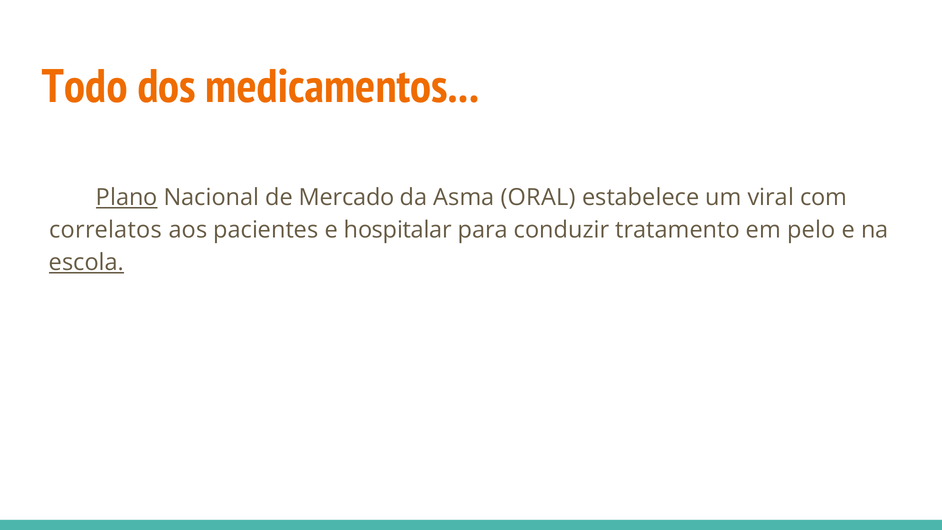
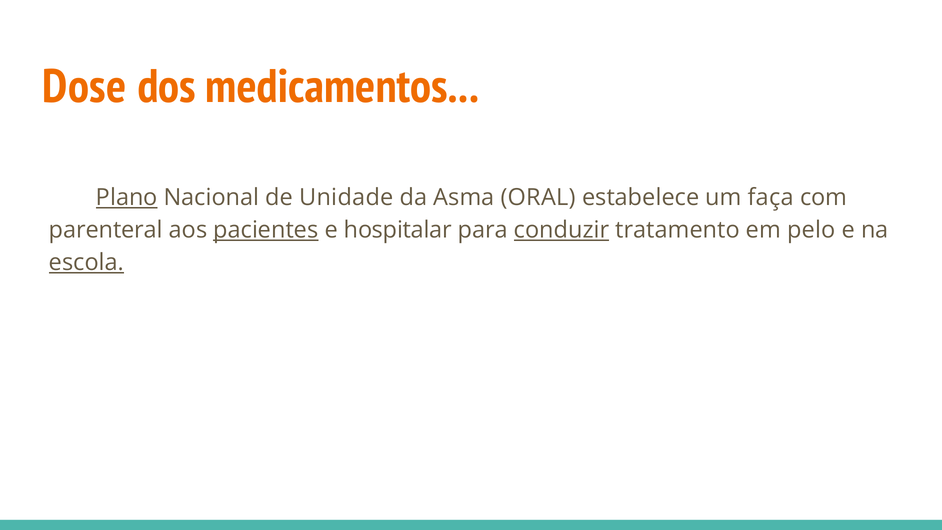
Todo: Todo -> Dose (84, 87)
Mercado: Mercado -> Unidade (346, 198)
viral: viral -> faça (771, 198)
correlatos: correlatos -> parenteral (106, 230)
pacientes underline: none -> present (266, 230)
conduzir underline: none -> present (562, 230)
